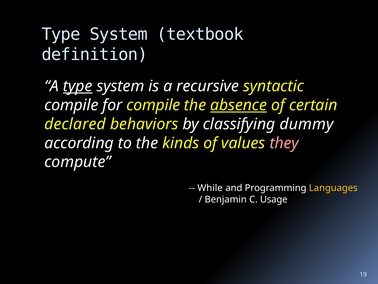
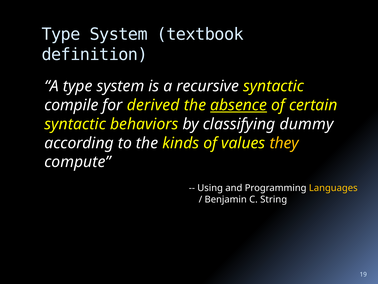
type underline: present -> none (78, 86)
for compile: compile -> derived (153, 105)
declared: declared -> syntactic (75, 124)
they colour: pink -> yellow (284, 143)
While: While -> Using (210, 188)
Usage: Usage -> String (274, 199)
